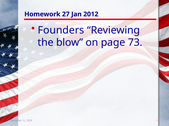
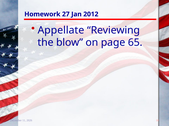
Founders: Founders -> Appellate (61, 30)
73: 73 -> 65 (135, 43)
